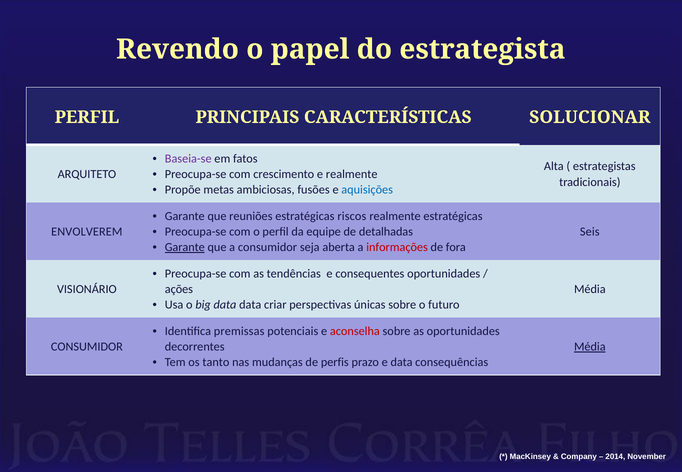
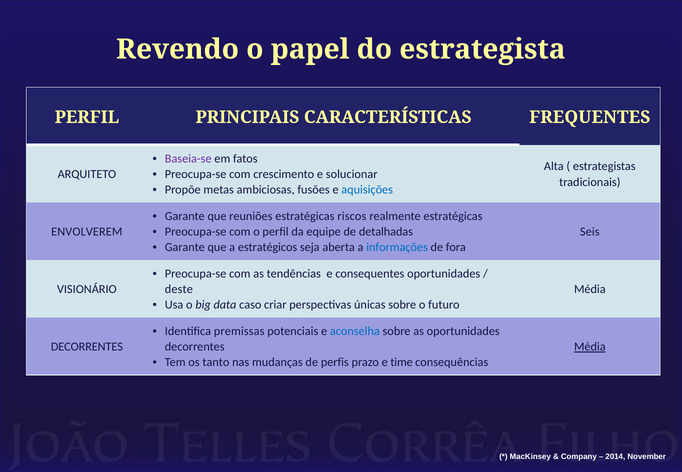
SOLUCIONAR: SOLUCIONAR -> FREQUENTES (590, 117)
e realmente: realmente -> solucionar (352, 174)
Garante underline: present -> none (185, 247)
a consumidor: consumidor -> estratégicos (268, 247)
informações colour: red -> blue (397, 247)
ações: ações -> deste (179, 289)
data data: data -> caso (250, 305)
aconselha colour: red -> blue (355, 331)
CONSUMIDOR: CONSUMIDOR -> DECORRENTES (87, 347)
e data: data -> time (402, 362)
